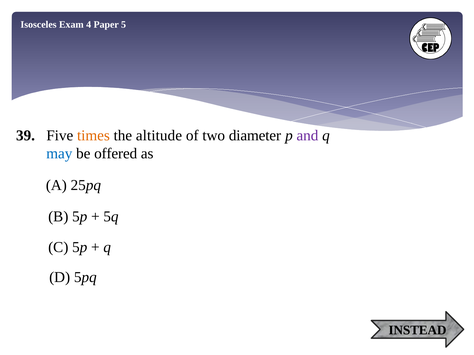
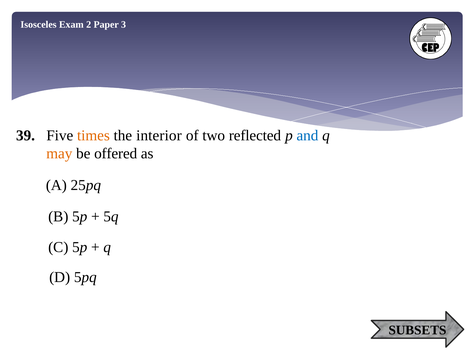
4: 4 -> 2 (89, 25)
5: 5 -> 3 (124, 25)
altitude: altitude -> interior (159, 136)
diameter: diameter -> reflected (255, 136)
and colour: purple -> blue (307, 136)
may colour: blue -> orange (59, 154)
INSTEAD: INSTEAD -> SUBSETS (417, 331)
